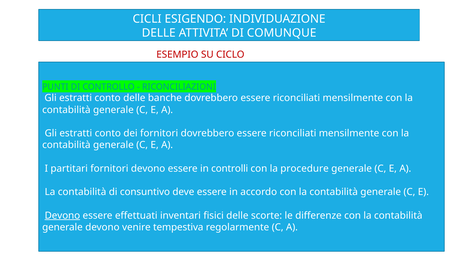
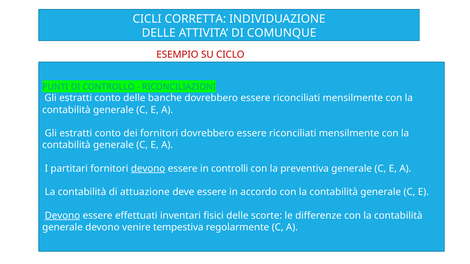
ESIGENDO: ESIGENDO -> CORRETTA (195, 19)
devono underline: none -> present (148, 169)
procedure: procedure -> preventiva (305, 169)
consuntivo: consuntivo -> attuazione (145, 192)
